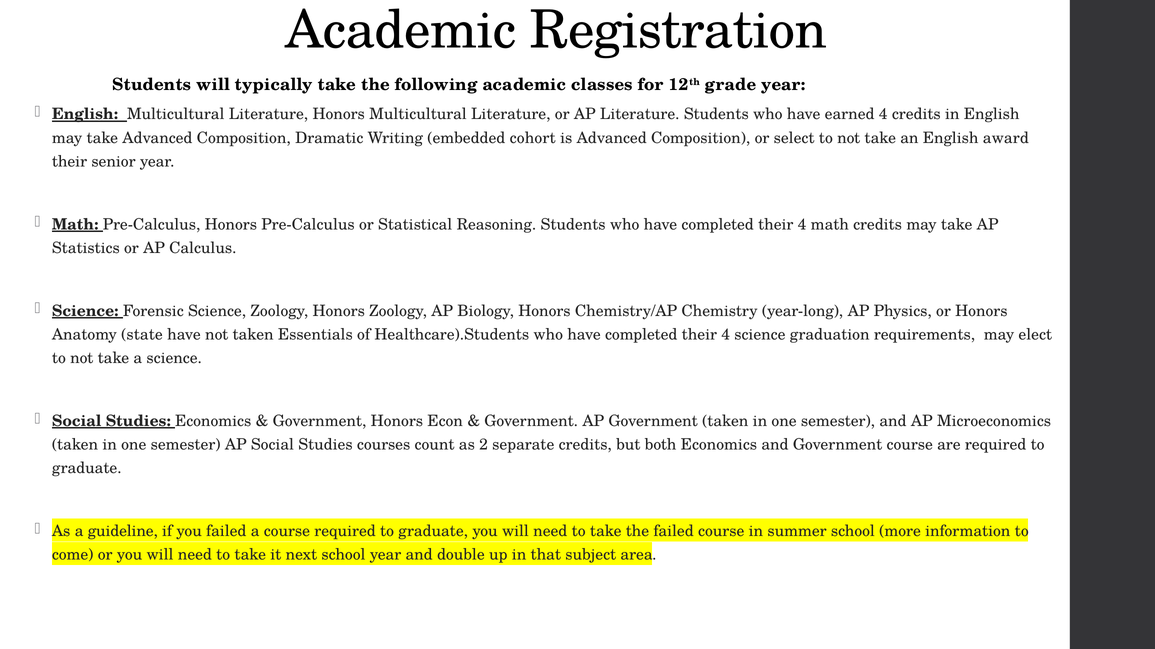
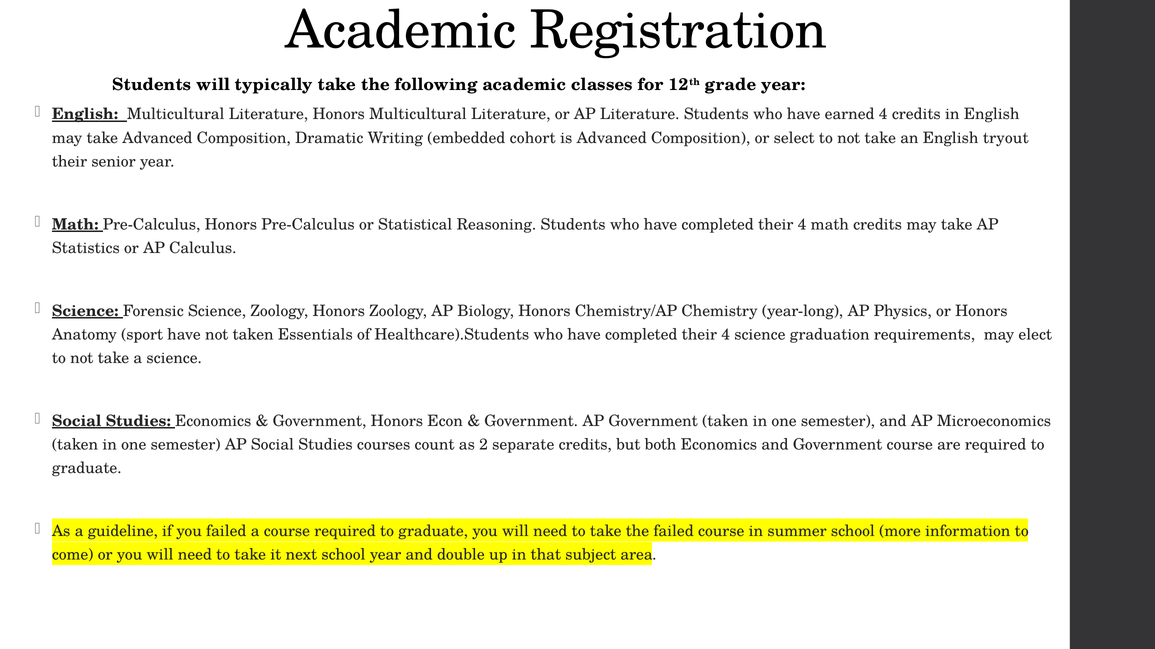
award: award -> tryout (1006, 138)
state: state -> sport (142, 335)
